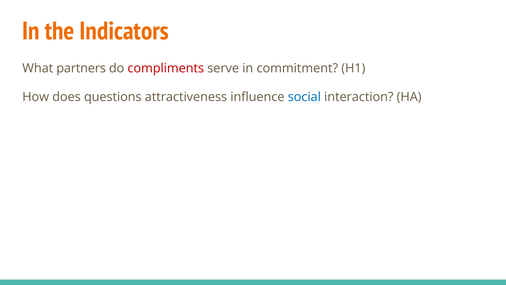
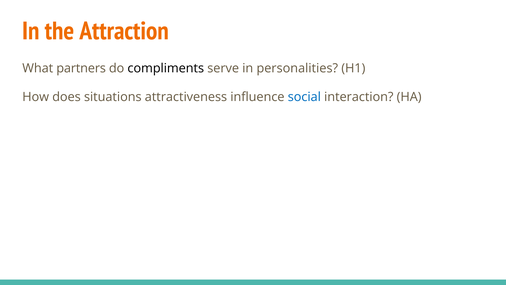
Indicators: Indicators -> Attraction (124, 31)
compliments colour: red -> black (166, 68)
commitment: commitment -> personalities (297, 68)
questions: questions -> situations (113, 97)
